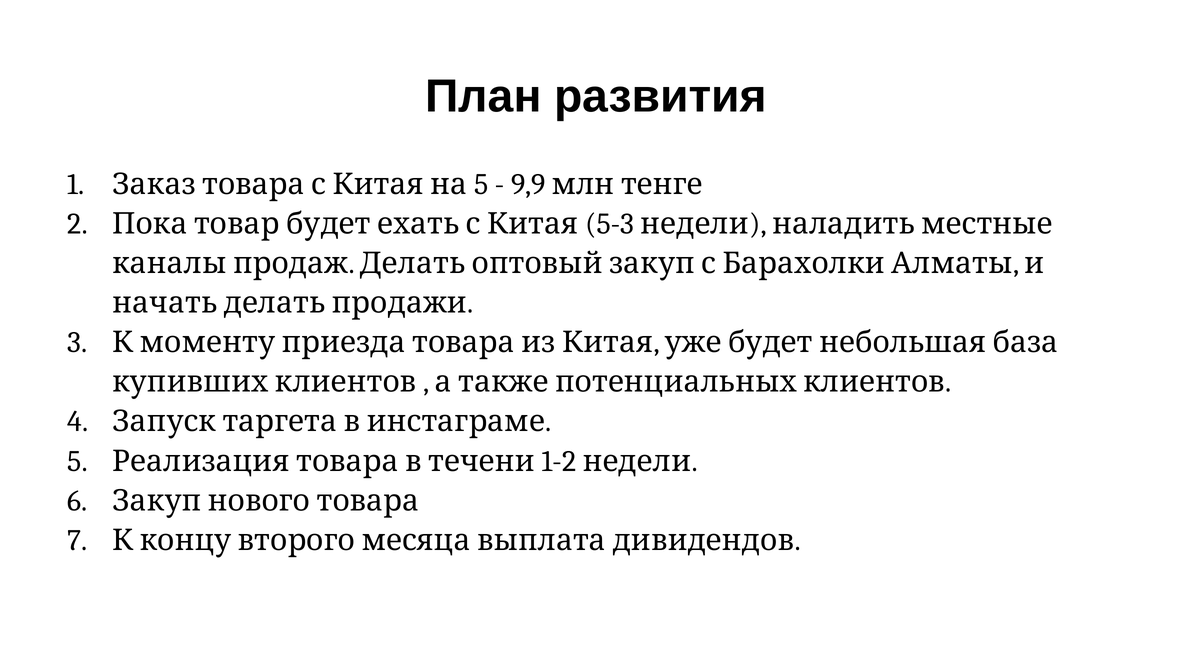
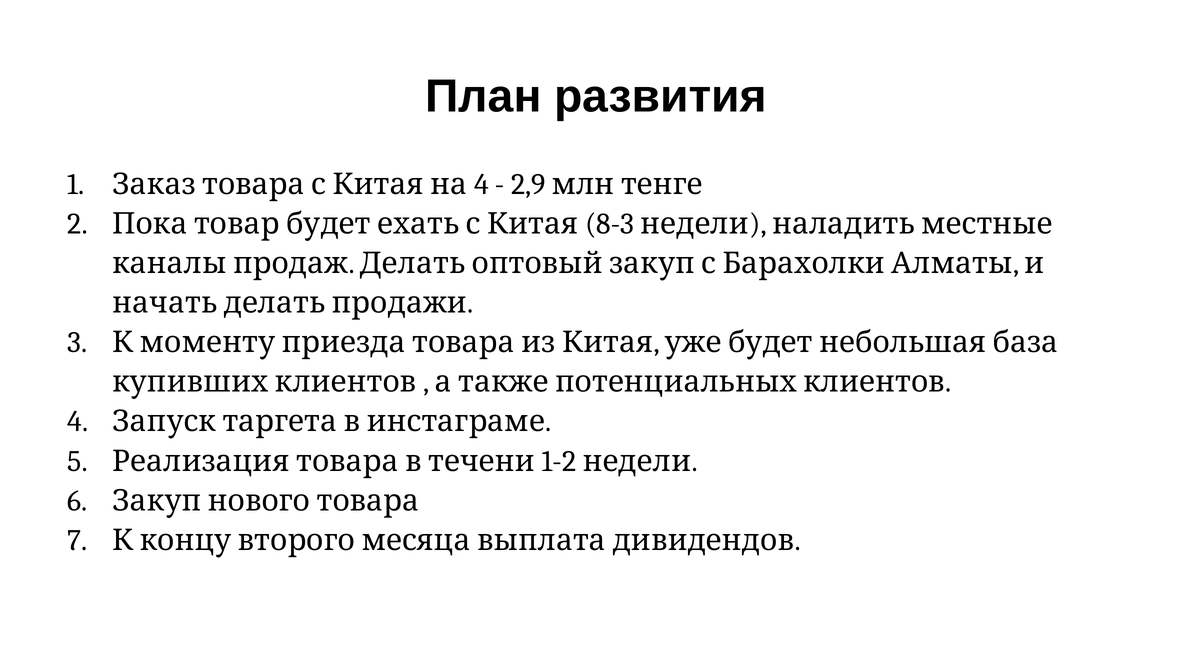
5: 5 -> 4 (481, 184)
9,9: 9,9 -> 2,9 (528, 184)
5-3: 5-3 -> 8-3 (610, 224)
